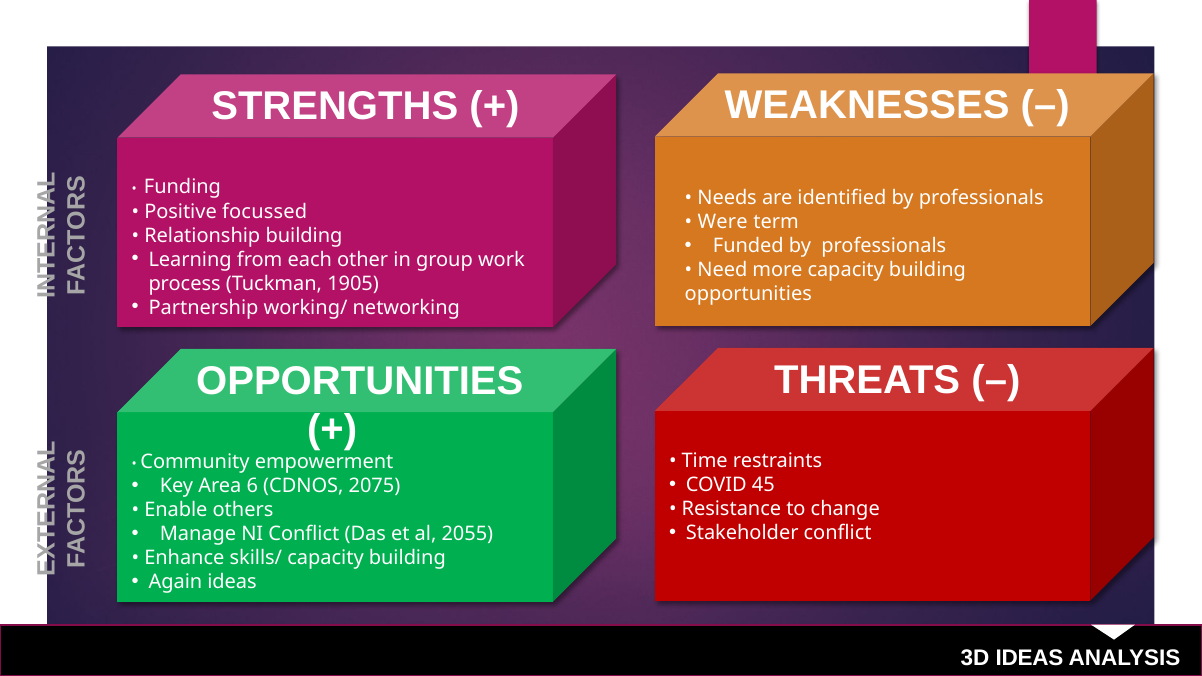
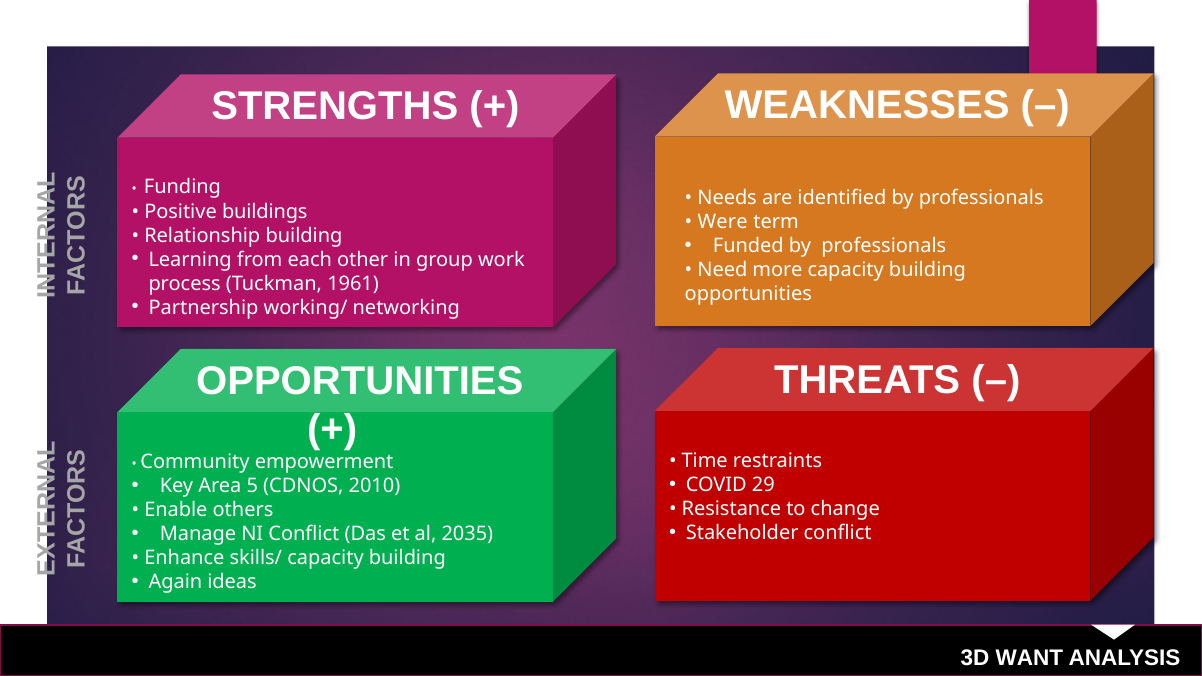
focussed: focussed -> buildings (265, 211)
1905: 1905 -> 1961 (353, 284)
45: 45 -> 29 (763, 485)
6: 6 -> 5 (252, 486)
2075: 2075 -> 2010 (374, 486)
2055: 2055 -> 2035 (467, 534)
3D IDEAS: IDEAS -> WANT (1029, 658)
